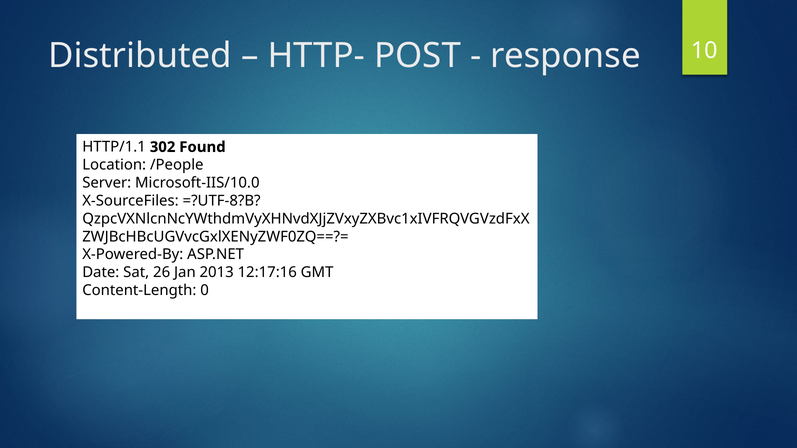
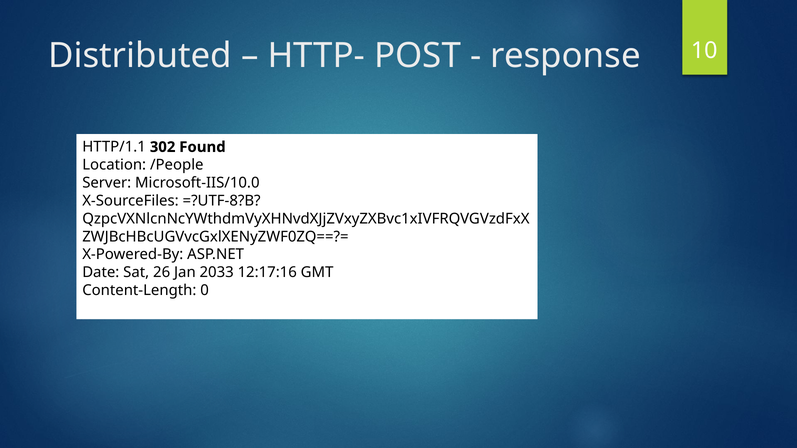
2013: 2013 -> 2033 (217, 273)
